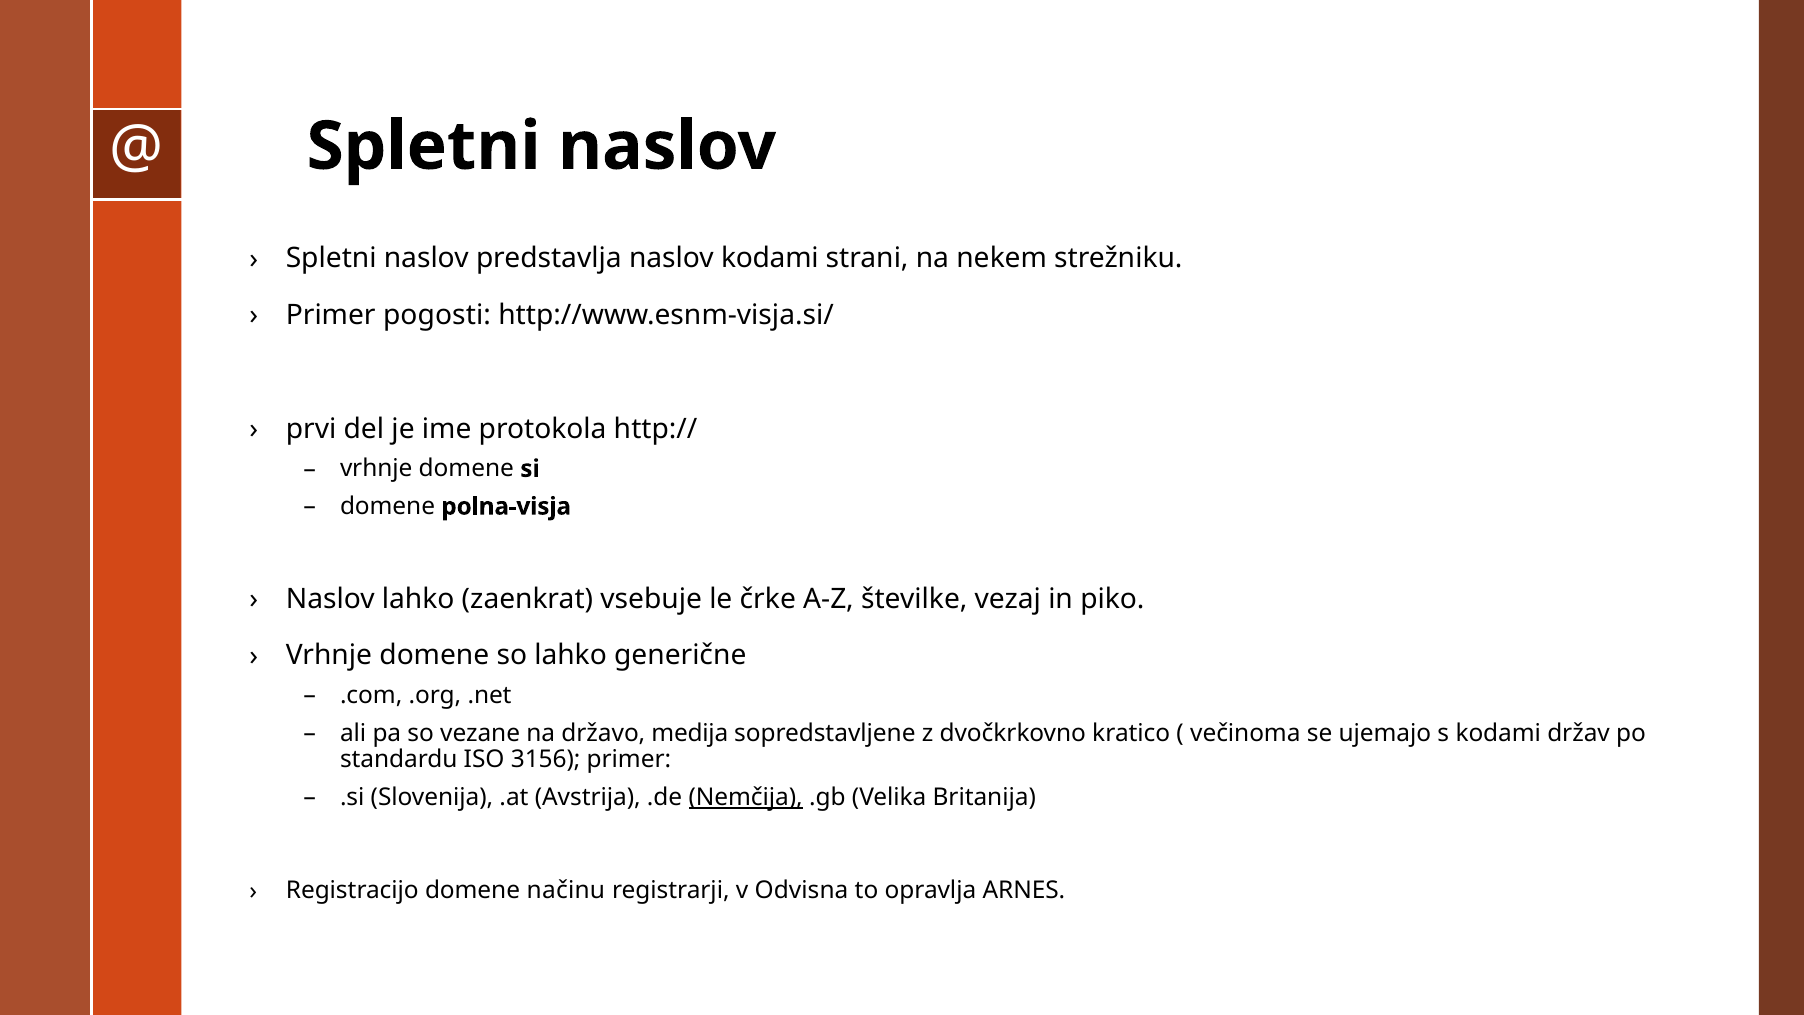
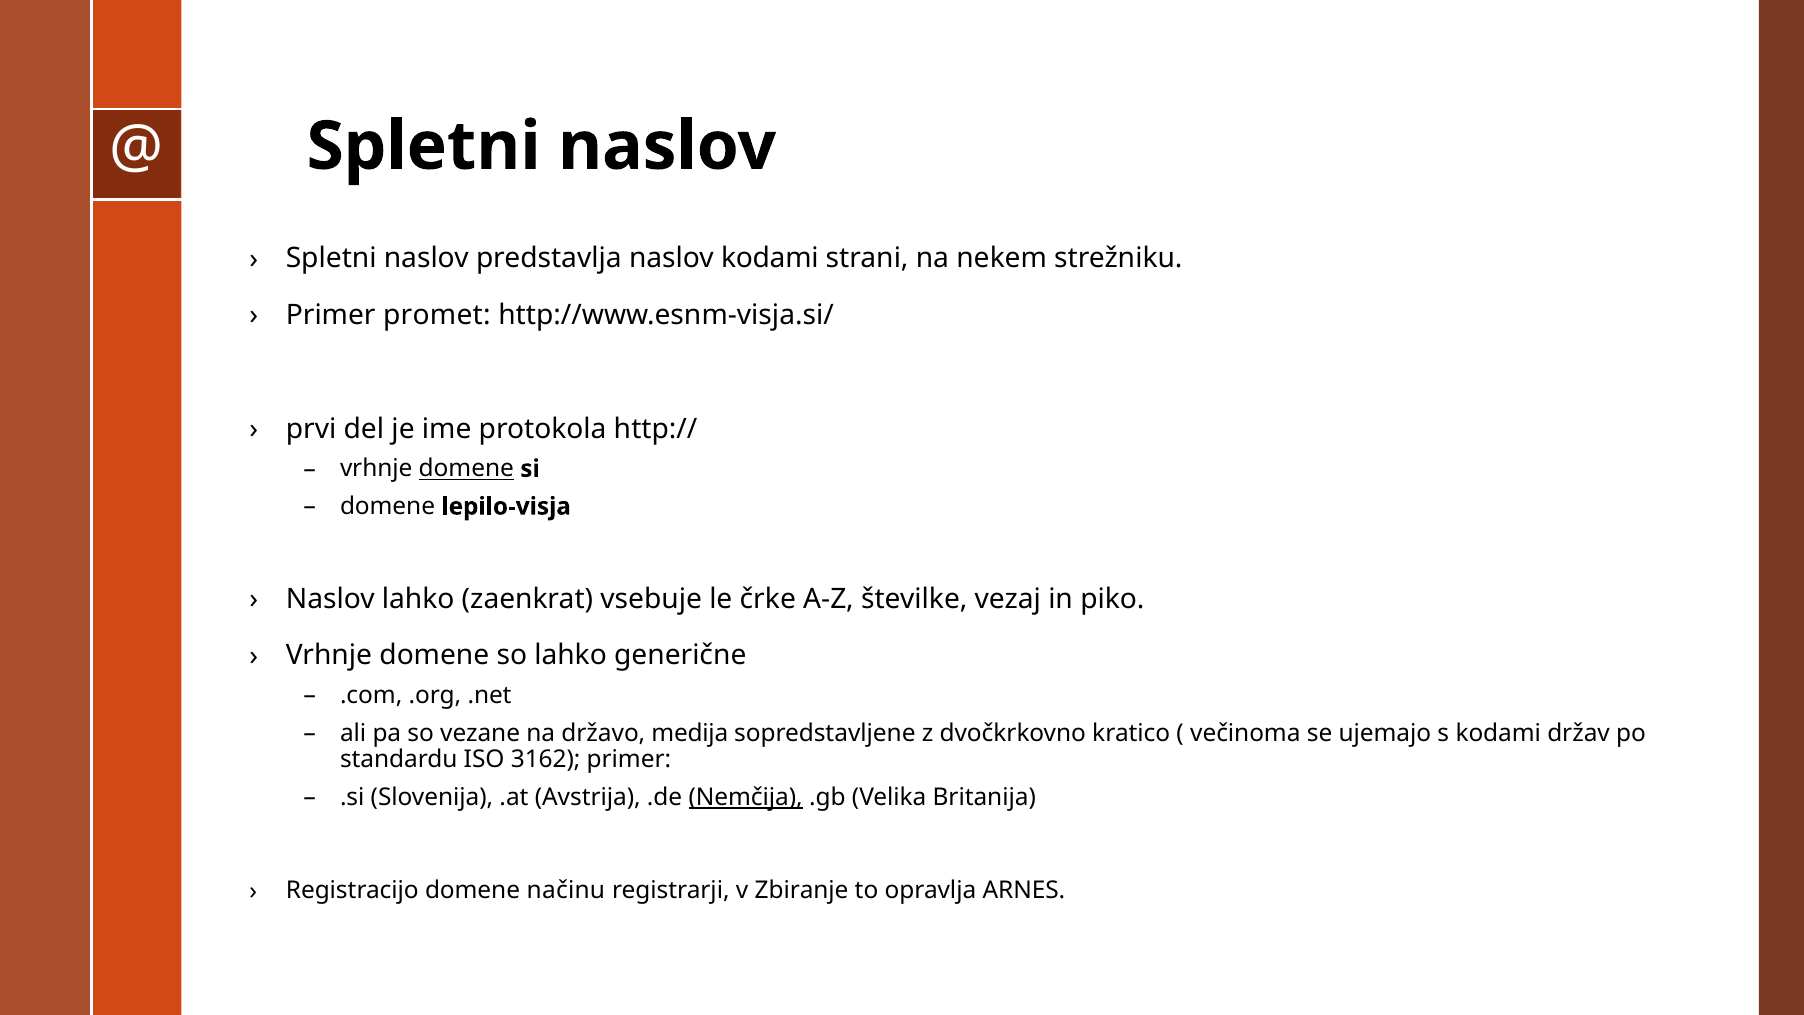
pogosti: pogosti -> promet (437, 315)
domene underline: none -> present (466, 469)
polna-visja: polna-visja -> lepilo-visja (506, 507)
3156: 3156 -> 3162 (546, 760)
Odvisna: Odvisna -> Zbiranje (802, 891)
